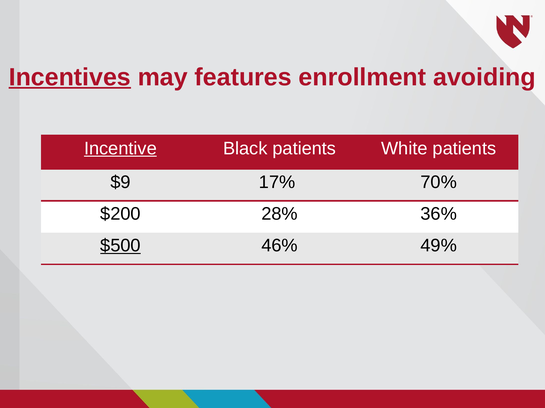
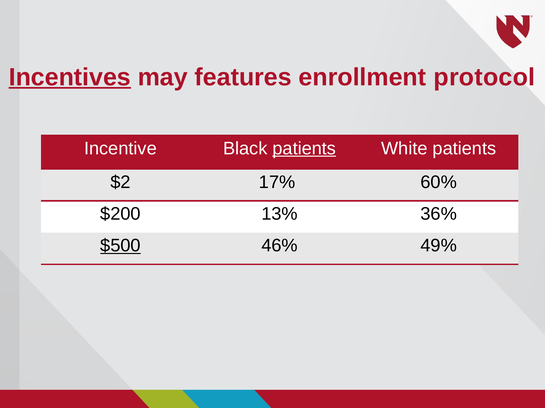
avoiding: avoiding -> protocol (484, 77)
Incentive underline: present -> none (120, 149)
patients underline: none -> present (304, 149)
$9: $9 -> $2 (120, 183)
70%: 70% -> 60% (439, 183)
28%: 28% -> 13% (280, 214)
